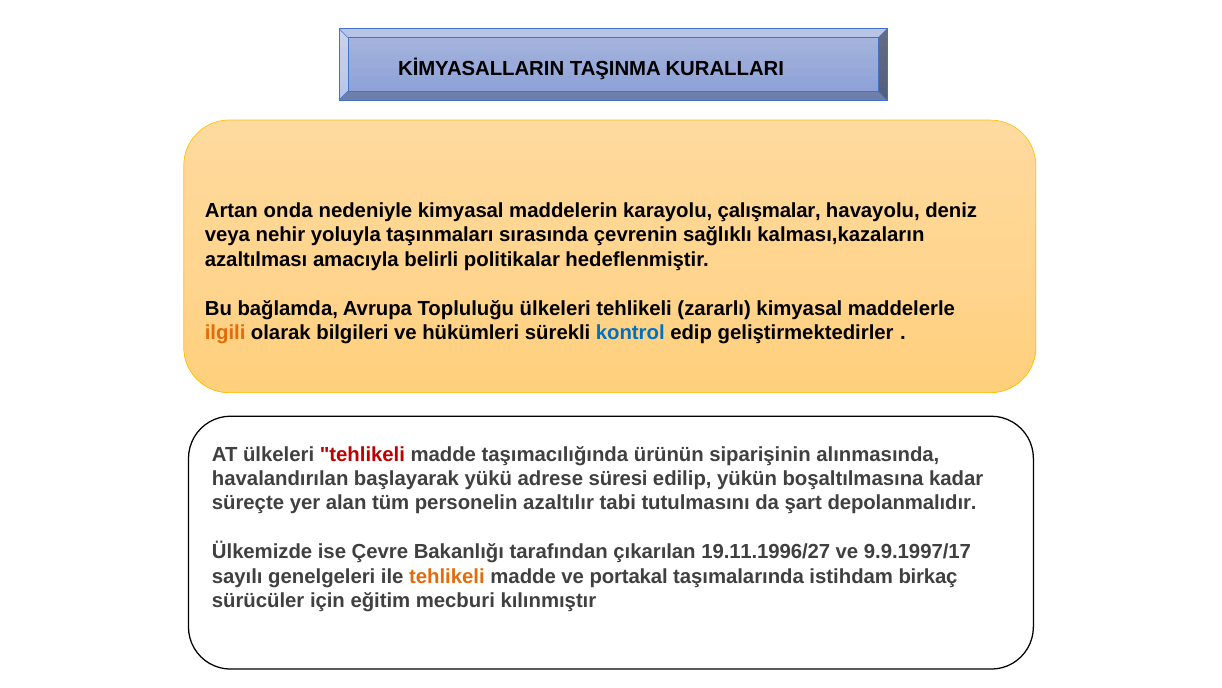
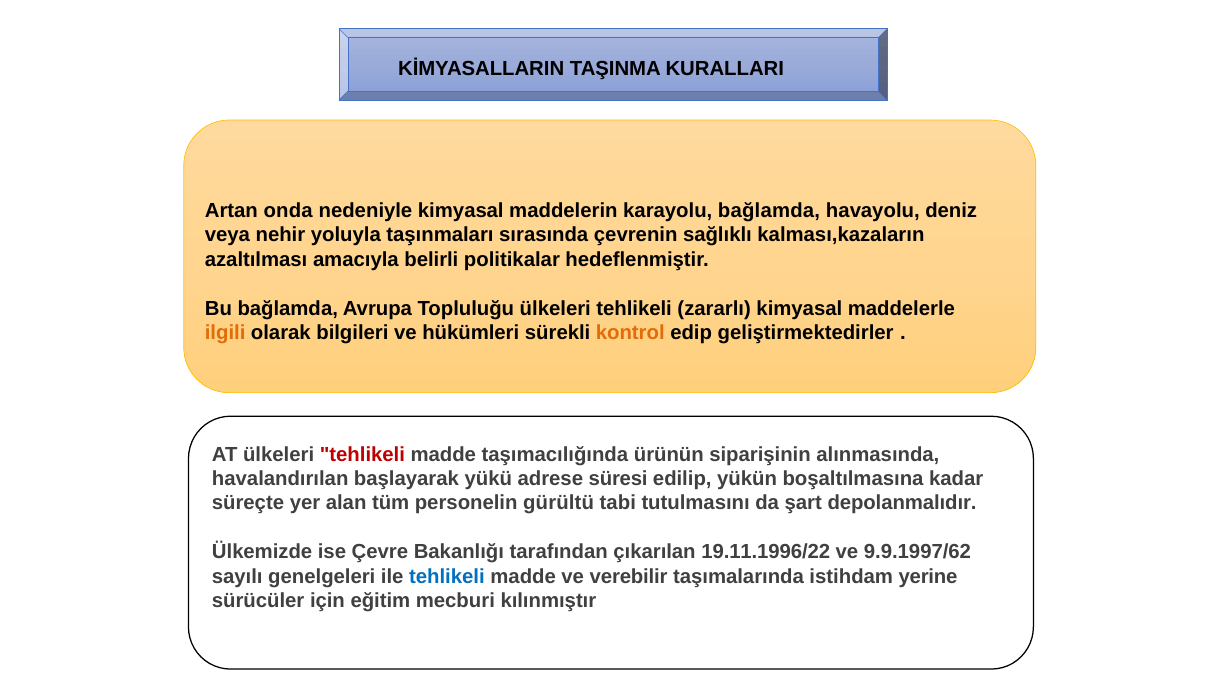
karayolu çalışmalar: çalışmalar -> bağlamda (769, 210)
kontrol colour: blue -> orange (630, 332)
azaltılır: azaltılır -> gürültü (559, 503)
19.11.1996/27: 19.11.1996/27 -> 19.11.1996/22 (766, 552)
9.9.1997/17: 9.9.1997/17 -> 9.9.1997/62 (917, 552)
tehlikeli colour: orange -> blue (447, 576)
portakal: portakal -> verebilir (629, 576)
birkaç: birkaç -> yerine (928, 576)
